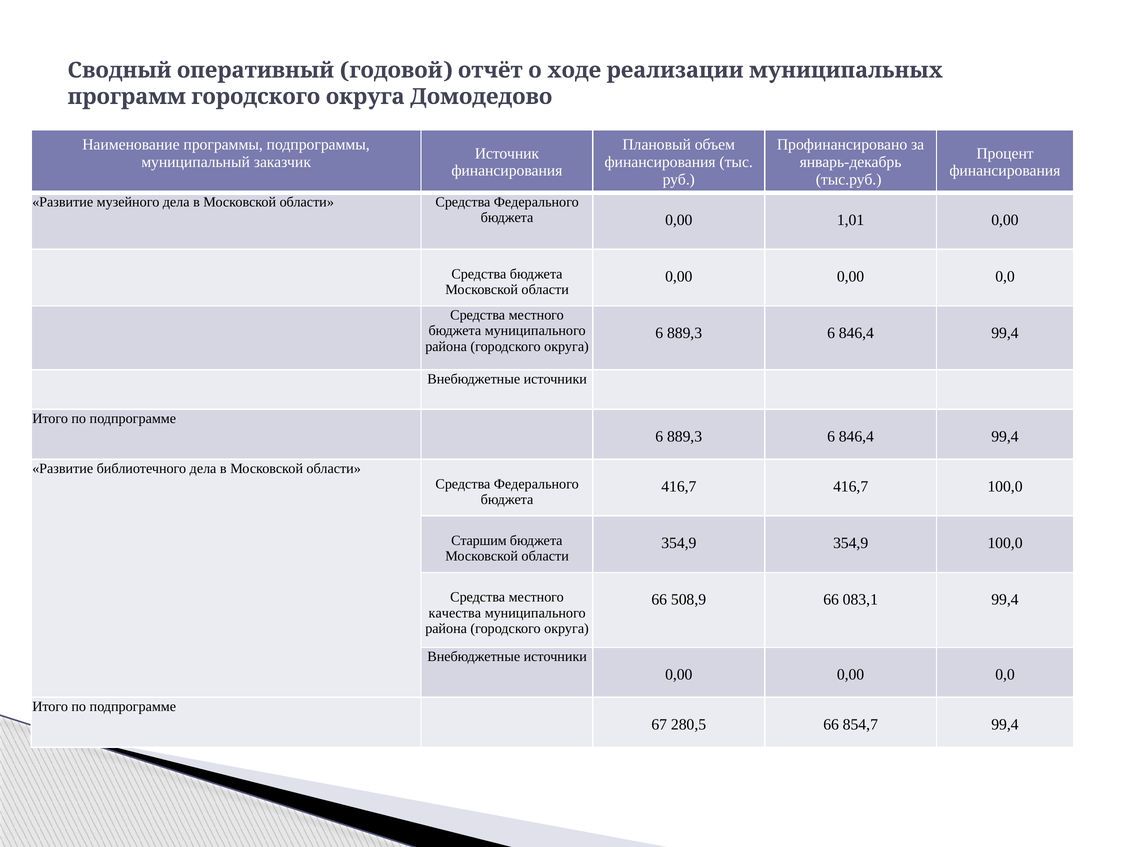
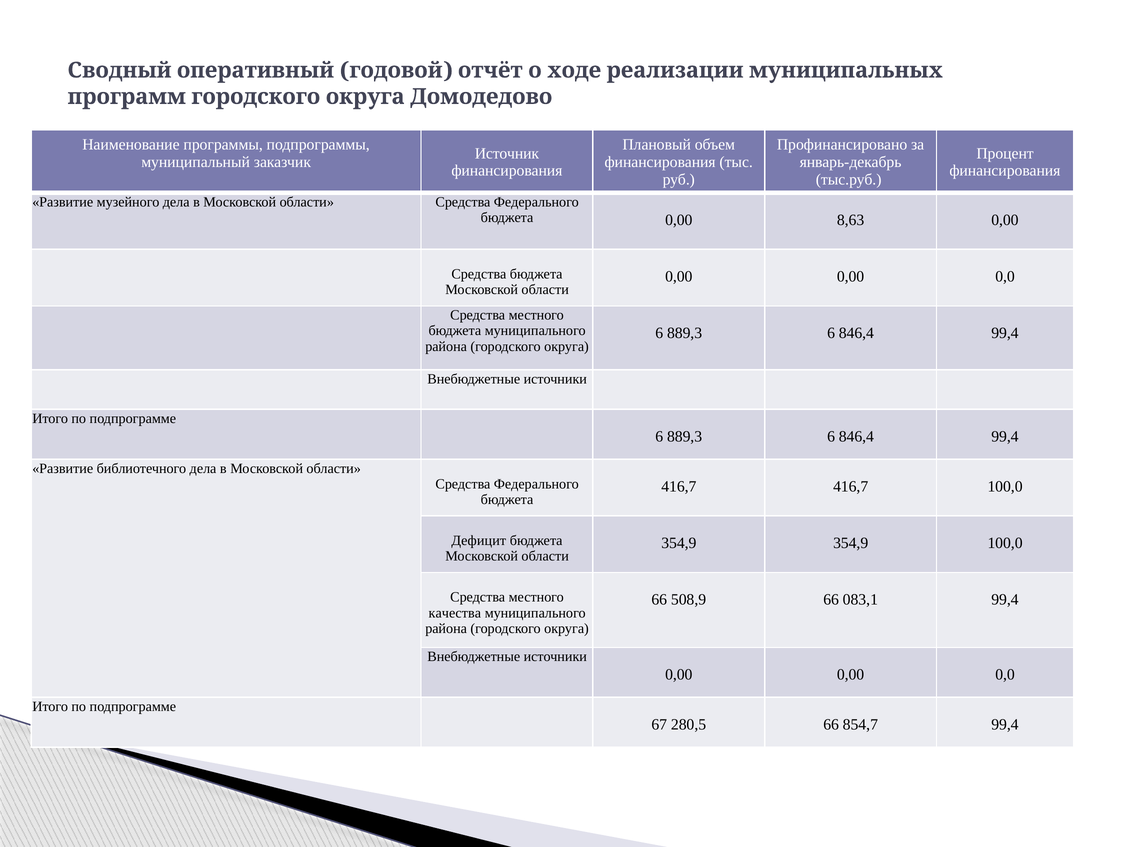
1,01: 1,01 -> 8,63 (851, 220)
Старшим: Старшим -> Дефицит (479, 541)
